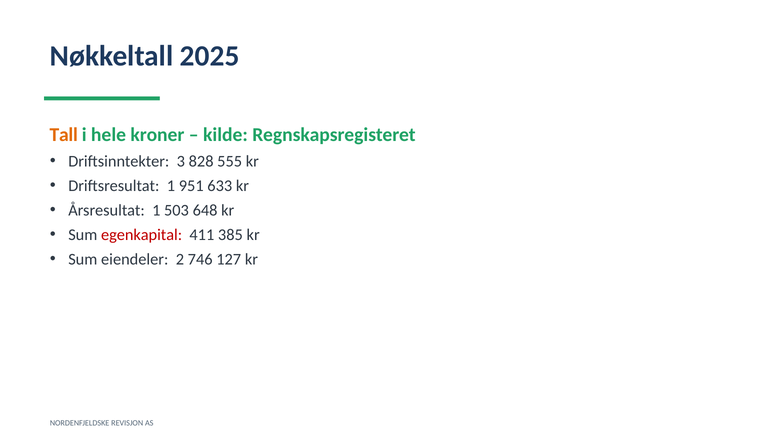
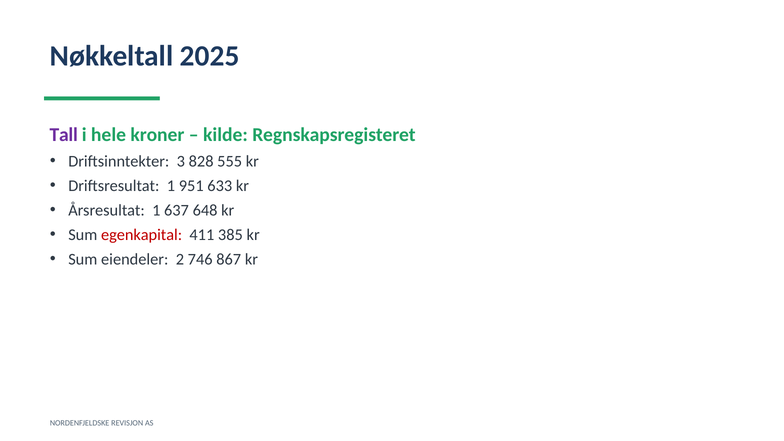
Tall colour: orange -> purple (64, 135)
503: 503 -> 637 (176, 210)
127: 127 -> 867 (229, 259)
